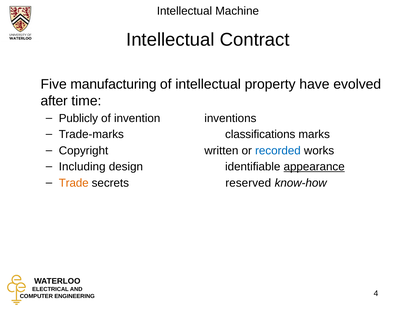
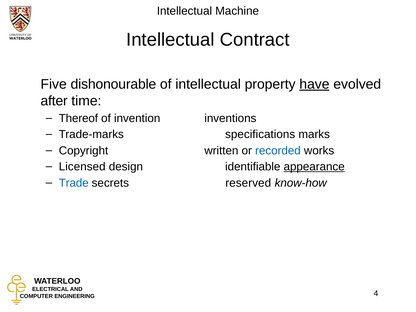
manufacturing: manufacturing -> dishonourable (113, 84)
have underline: none -> present (314, 84)
Publicly: Publicly -> Thereof (78, 118)
classifications: classifications -> specifications (260, 134)
Including: Including -> Licensed (82, 167)
Trade colour: orange -> blue (74, 183)
